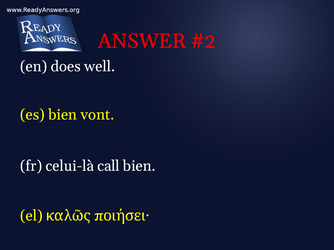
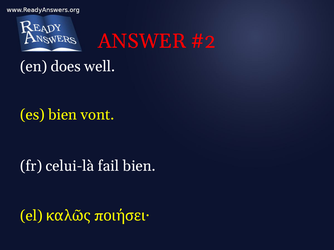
call: call -> fail (108, 166)
